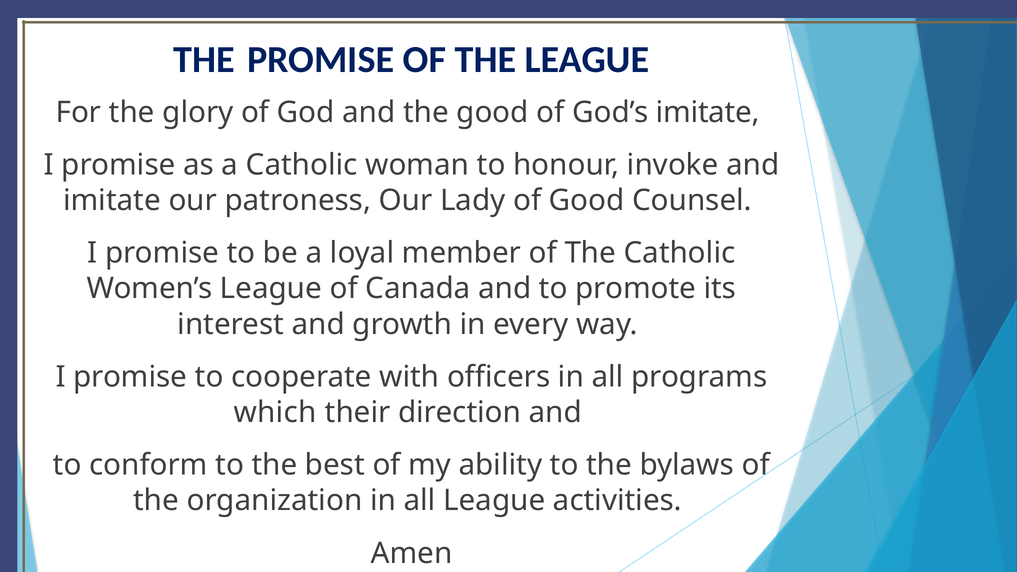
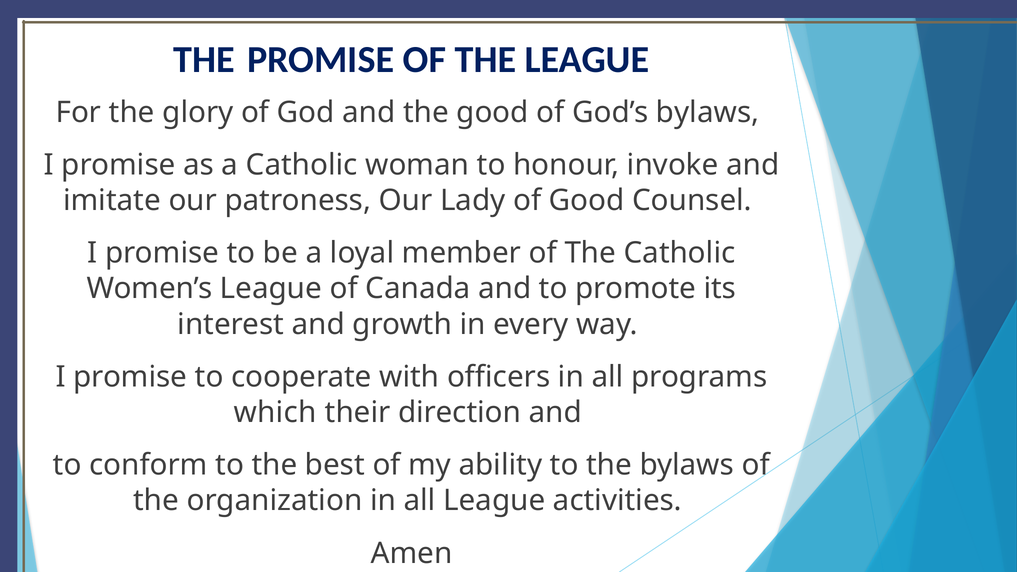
God’s imitate: imitate -> bylaws (708, 112)
